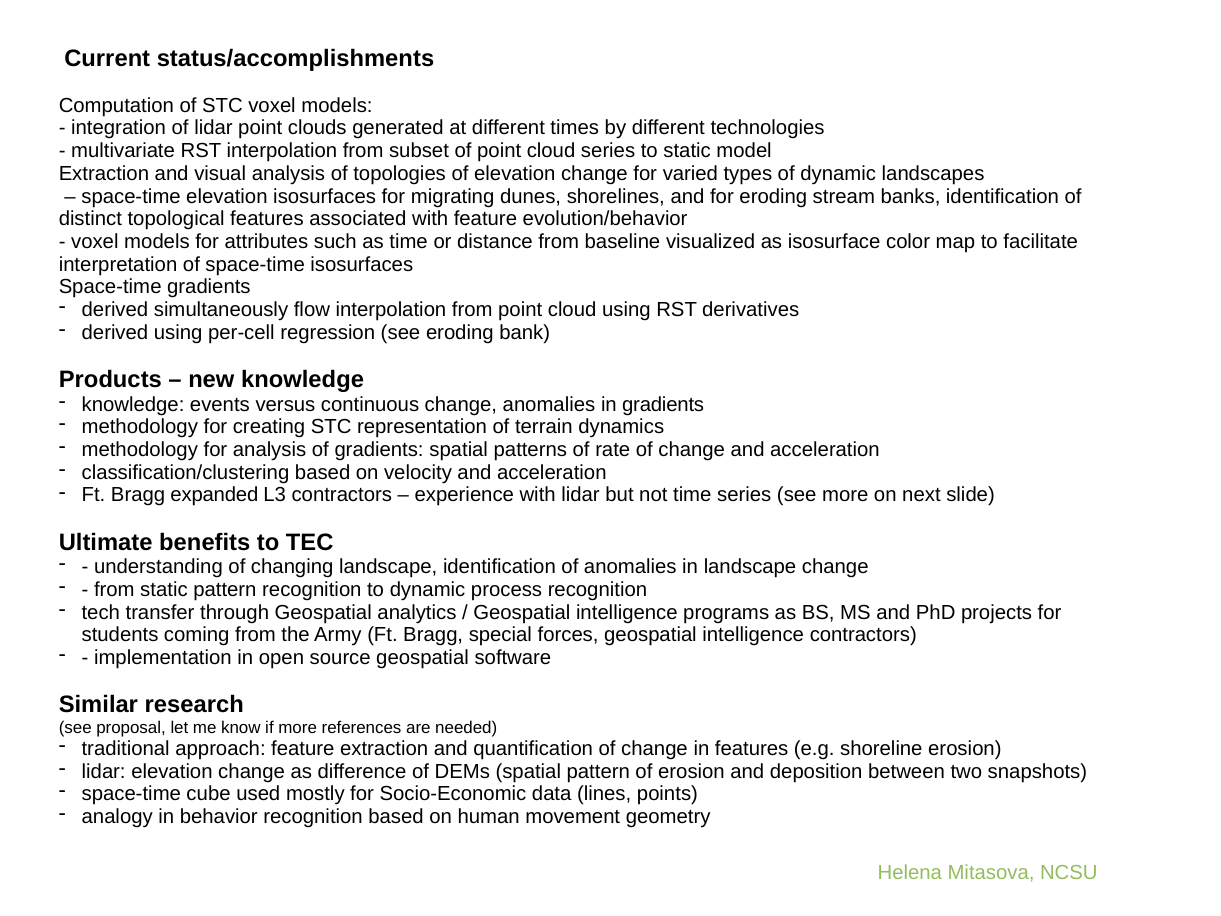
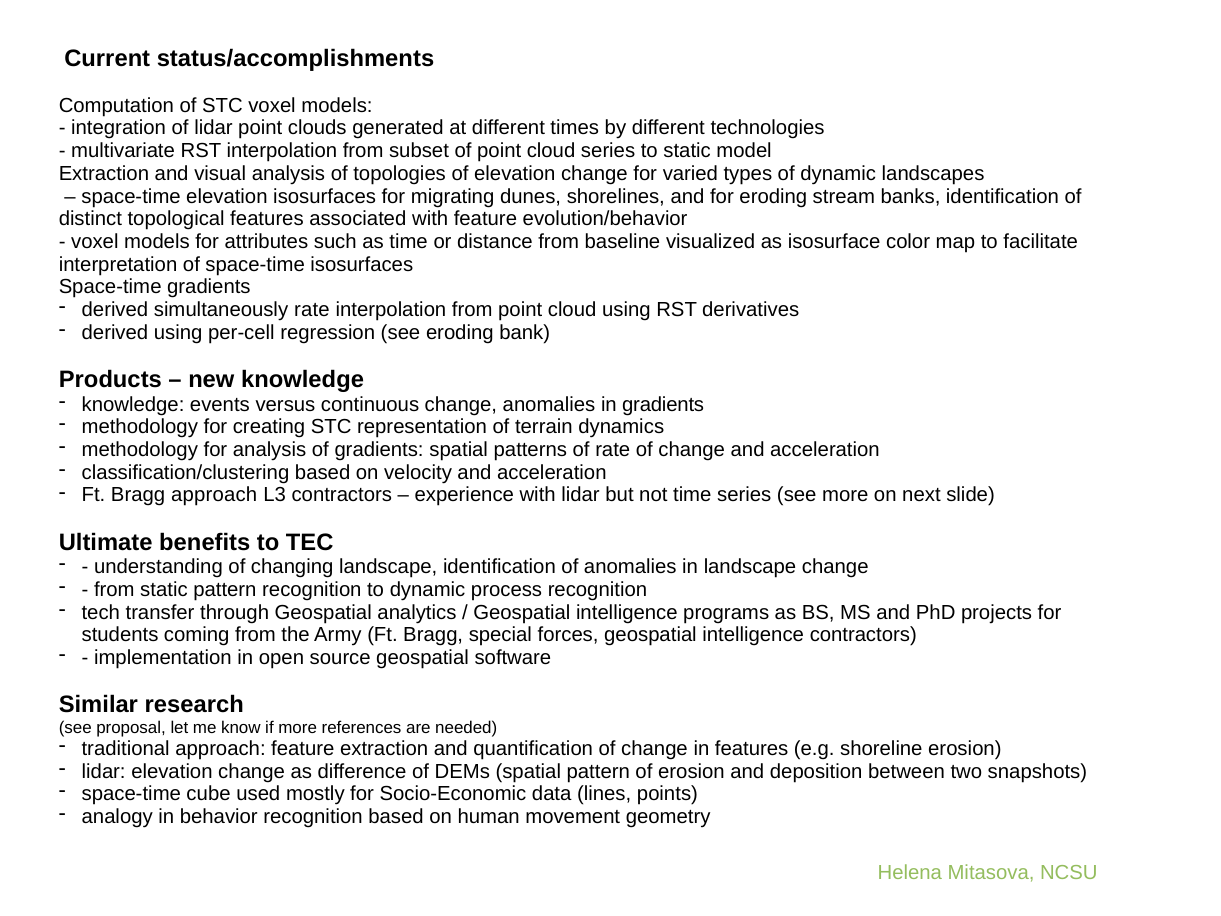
simultaneously flow: flow -> rate (312, 310)
Bragg expanded: expanded -> approach (214, 495)
